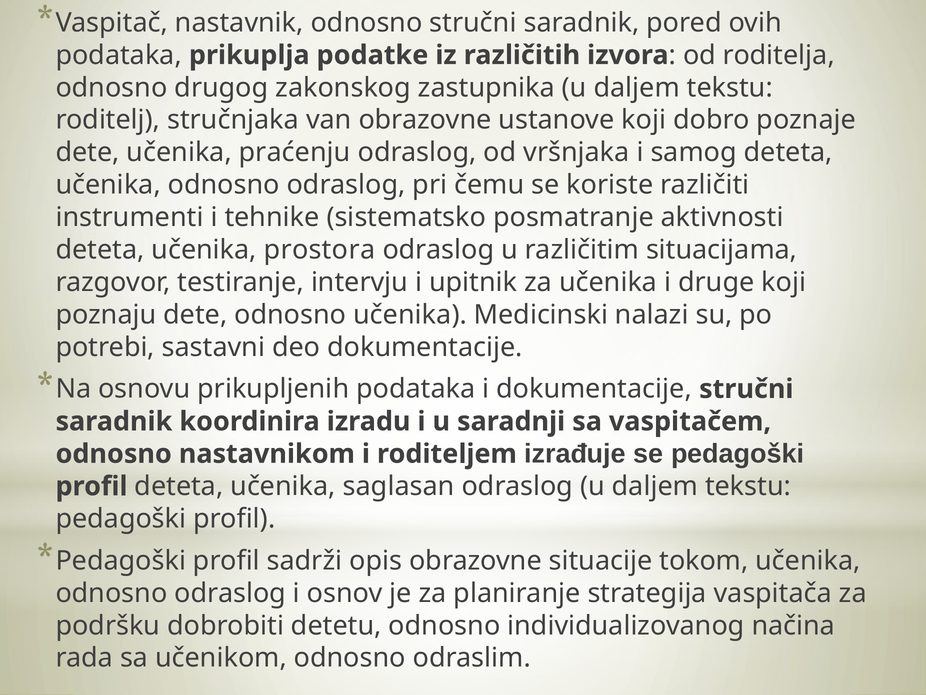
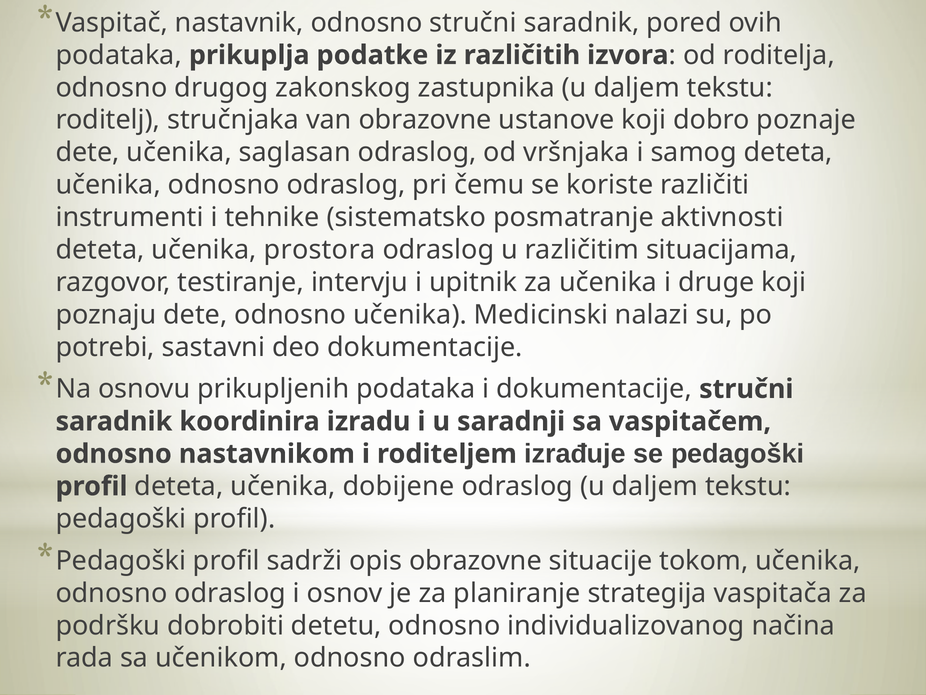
praćenju: praćenju -> saglasan (295, 152)
saglasan: saglasan -> dobijene (399, 486)
